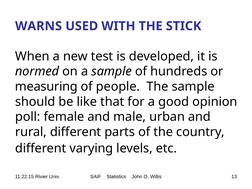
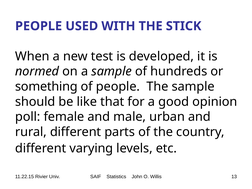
WARNS: WARNS -> PEOPLE (39, 26)
measuring: measuring -> something (46, 87)
